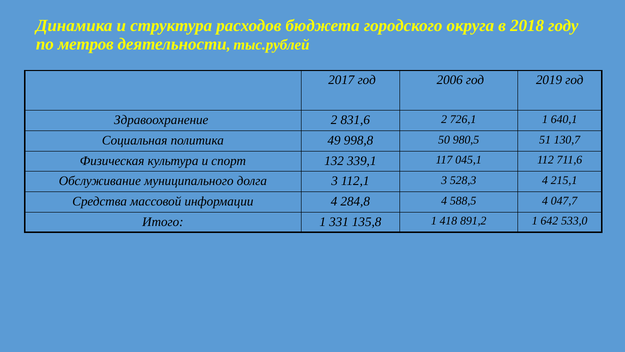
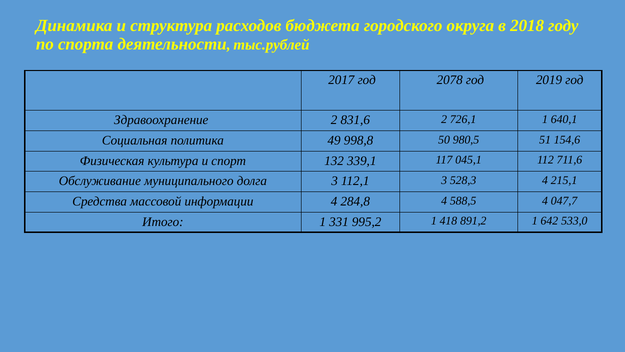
метров: метров -> спорта (86, 44)
2006: 2006 -> 2078 (450, 80)
130,7: 130,7 -> 154,6 (567, 140)
135,8: 135,8 -> 995,2 (367, 221)
